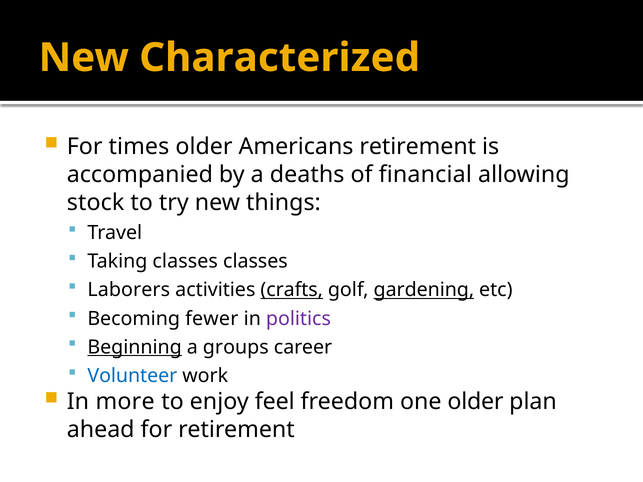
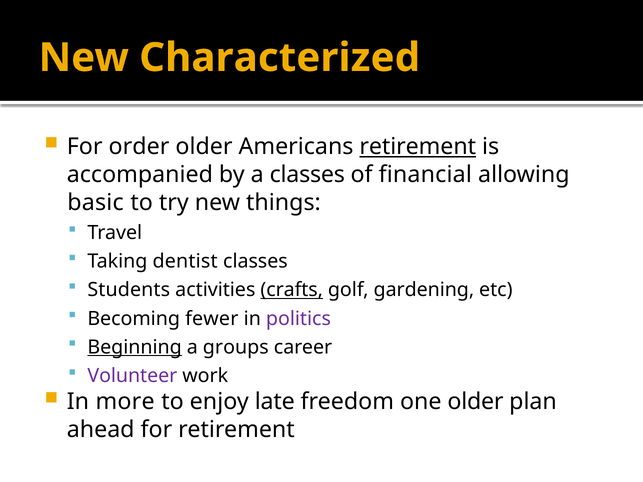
times: times -> order (139, 147)
retirement underline: none -> present (418, 147)
a deaths: deaths -> classes (307, 175)
stock: stock -> basic (95, 203)
Taking classes: classes -> dentist (185, 262)
Laborers: Laborers -> Students (129, 290)
gardening underline: present -> none (424, 290)
Volunteer colour: blue -> purple (132, 376)
feel: feel -> late (275, 402)
